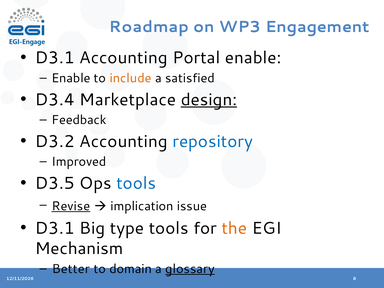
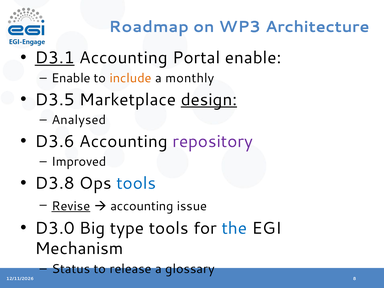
Engagement: Engagement -> Architecture (317, 27)
D3.1 underline: none -> present (55, 58)
satisfied: satisfied -> monthly (190, 78)
D3.4: D3.4 -> D3.5 (55, 100)
Feedback: Feedback -> Analysed (79, 120)
D3.2: D3.2 -> D3.6 (55, 141)
repository colour: blue -> purple (213, 141)
D3.5: D3.5 -> D3.8 (55, 183)
implication: implication -> accounting (142, 206)
D3.1: D3.1 -> D3.0 (55, 228)
the colour: orange -> blue (234, 228)
Better: Better -> Status (71, 269)
domain: domain -> release (131, 269)
glossary underline: present -> none (190, 269)
